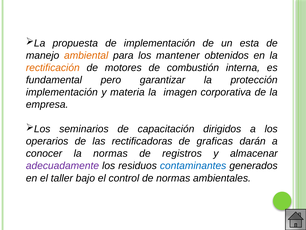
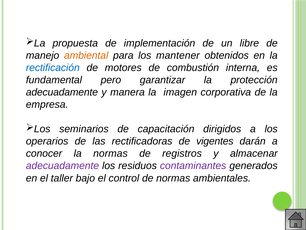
esta: esta -> libre (249, 43)
rectificación colour: orange -> blue (53, 68)
implementación: implementación -> adecuadamente (62, 92)
materia: materia -> manera (127, 92)
graficas: graficas -> vigentes (215, 141)
contaminantes colour: blue -> purple (193, 165)
